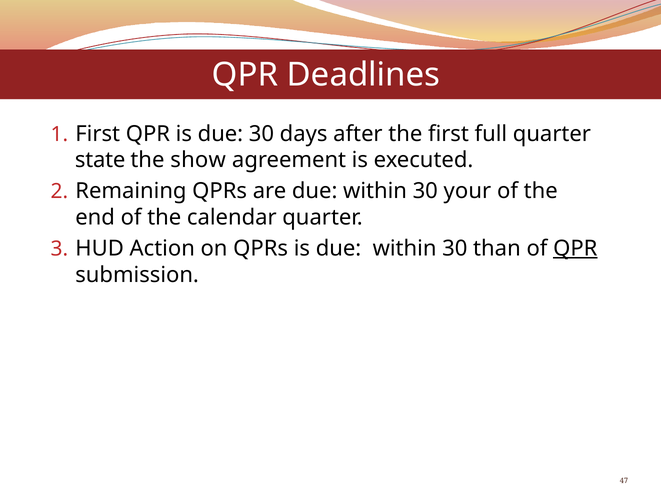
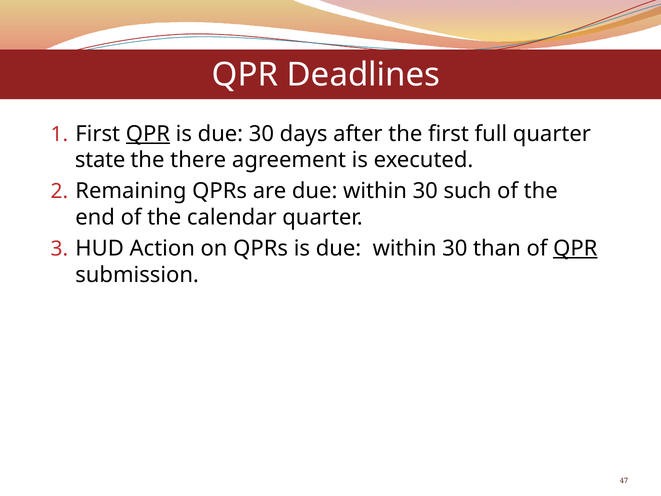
QPR underline: none -> present (148, 134)
show: show -> there (198, 160)
your: your -> such (468, 191)
